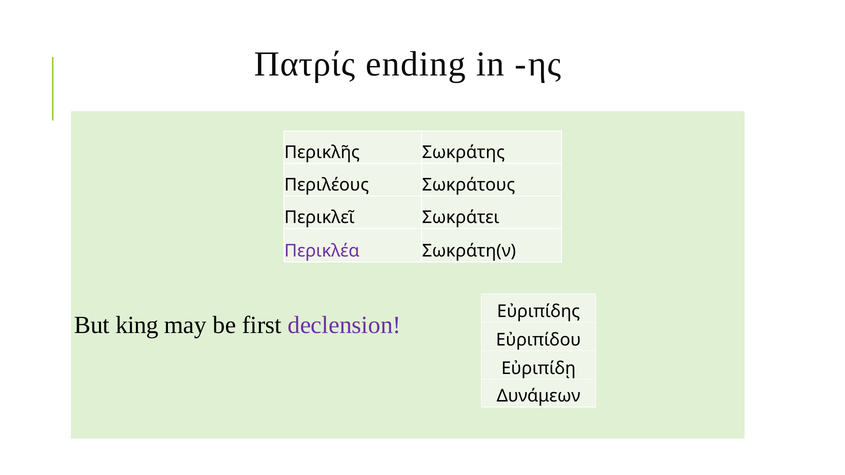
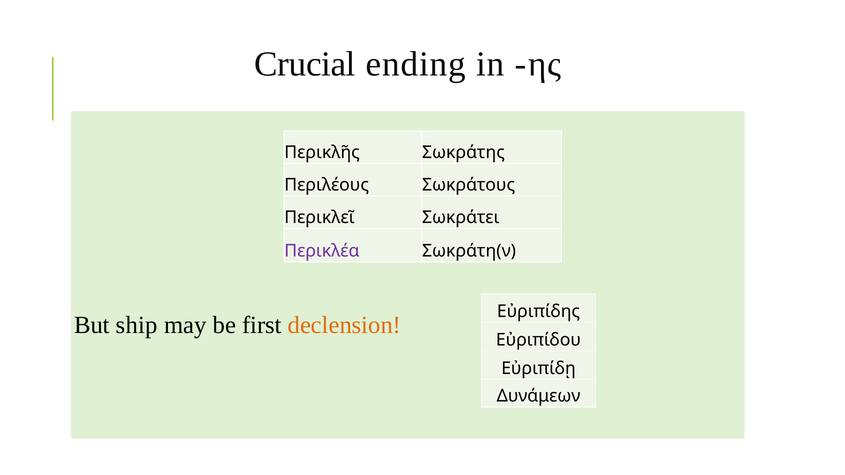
Πατρίς: Πατρίς -> Crucial (305, 64)
king: king -> ship (137, 325)
declension colour: purple -> orange (344, 325)
